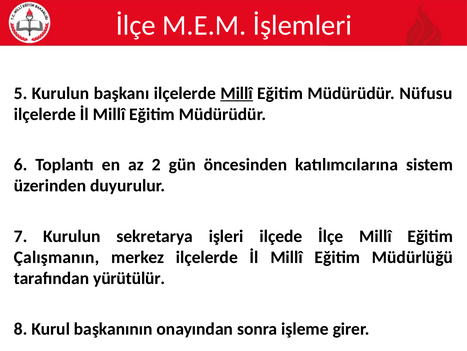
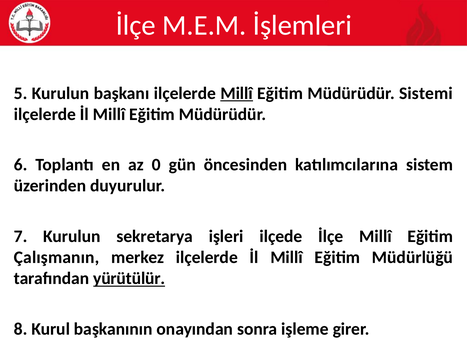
Nüfusu: Nüfusu -> Sistemi (426, 93)
2: 2 -> 0 (156, 164)
yürütülür underline: none -> present (129, 278)
